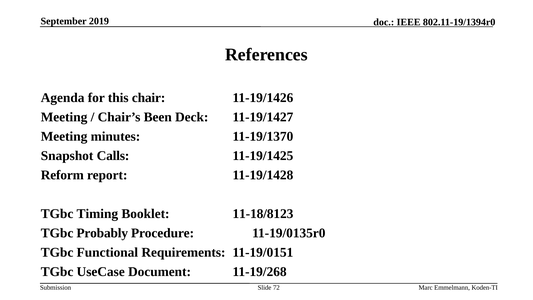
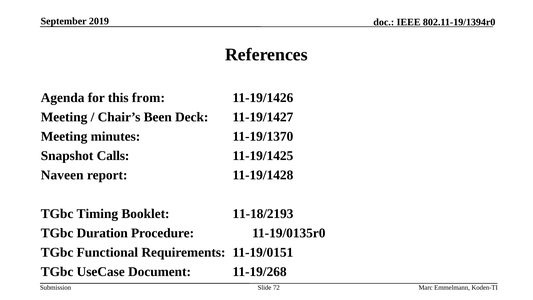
chair: chair -> from (148, 98)
Reform: Reform -> Naveen (62, 175)
11-18/8123: 11-18/8123 -> 11-18/2193 (263, 214)
Probably: Probably -> Duration (102, 233)
